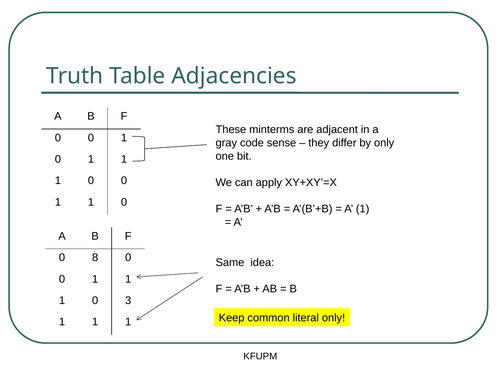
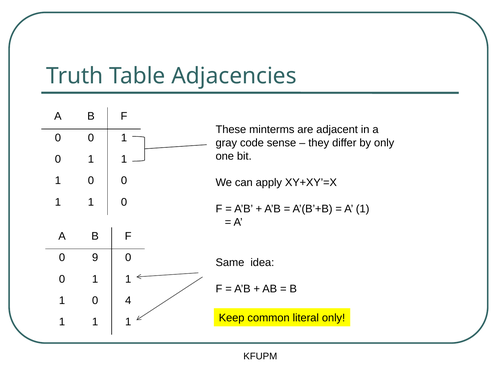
8: 8 -> 9 (95, 258)
3: 3 -> 4 (128, 301)
